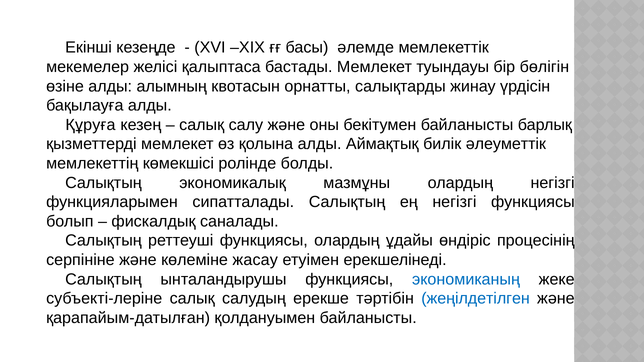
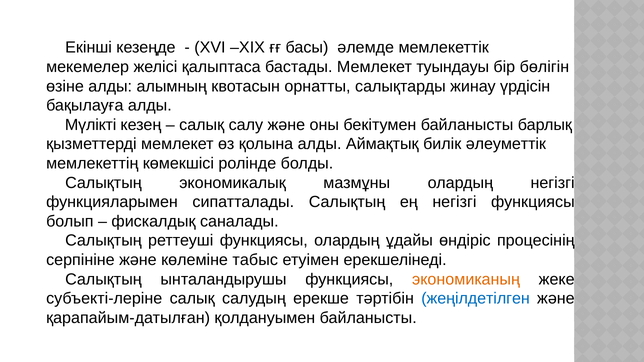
Құруға: Құруға -> Мүлікті (91, 125)
жасау: жасау -> табыс (255, 260)
экономиканың colour: blue -> orange (466, 279)
